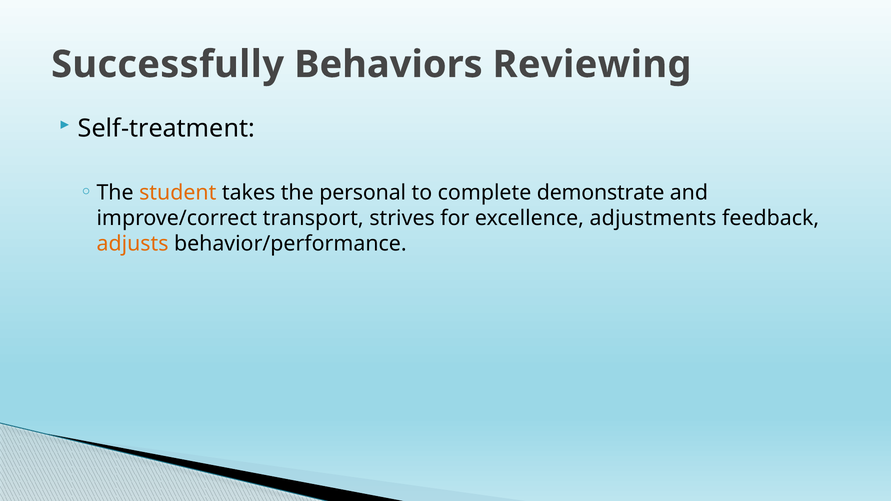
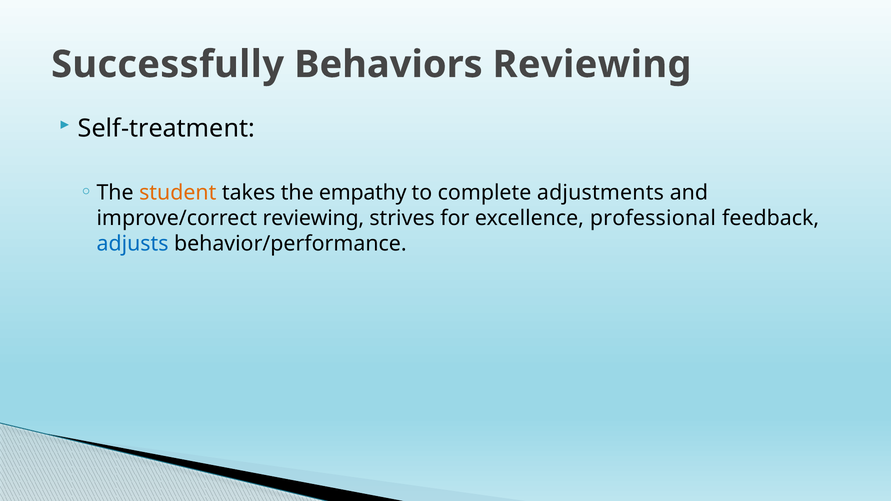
personal: personal -> empathy (363, 193)
demonstrate: demonstrate -> adjustments (600, 193)
improve/correct transport: transport -> reviewing (313, 218)
adjustments: adjustments -> professional (653, 218)
adjusts colour: orange -> blue (133, 244)
